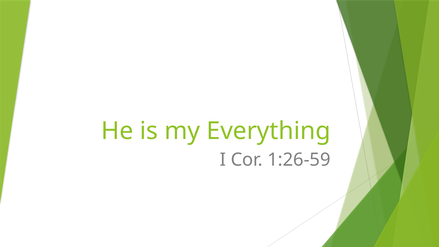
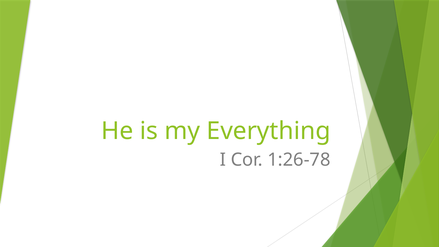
1:26-59: 1:26-59 -> 1:26-78 (299, 160)
